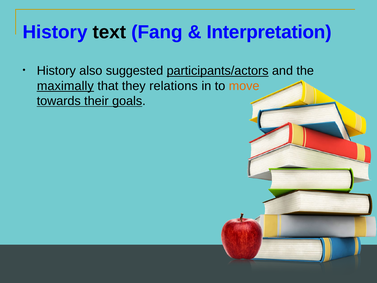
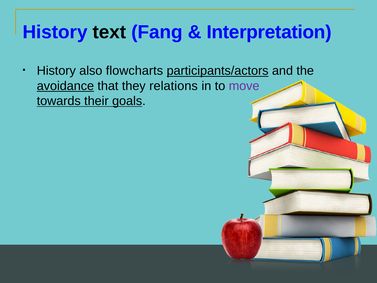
suggested: suggested -> flowcharts (134, 71)
maximally: maximally -> avoidance (65, 86)
move colour: orange -> purple (244, 86)
